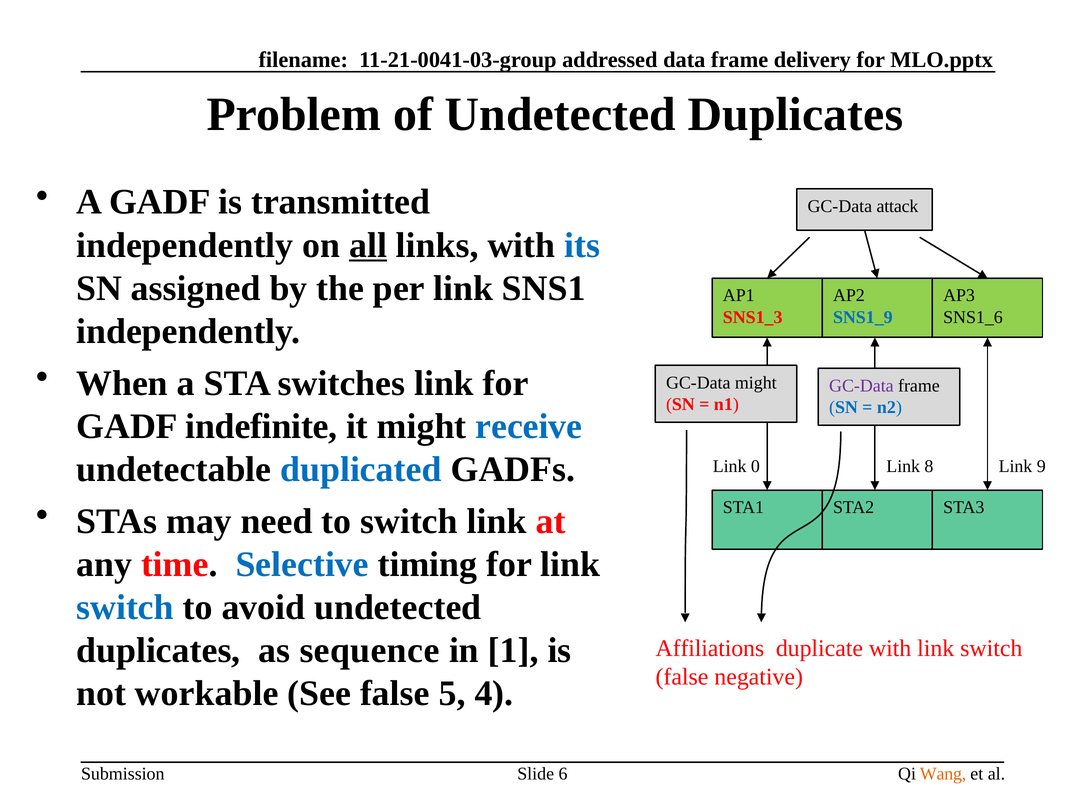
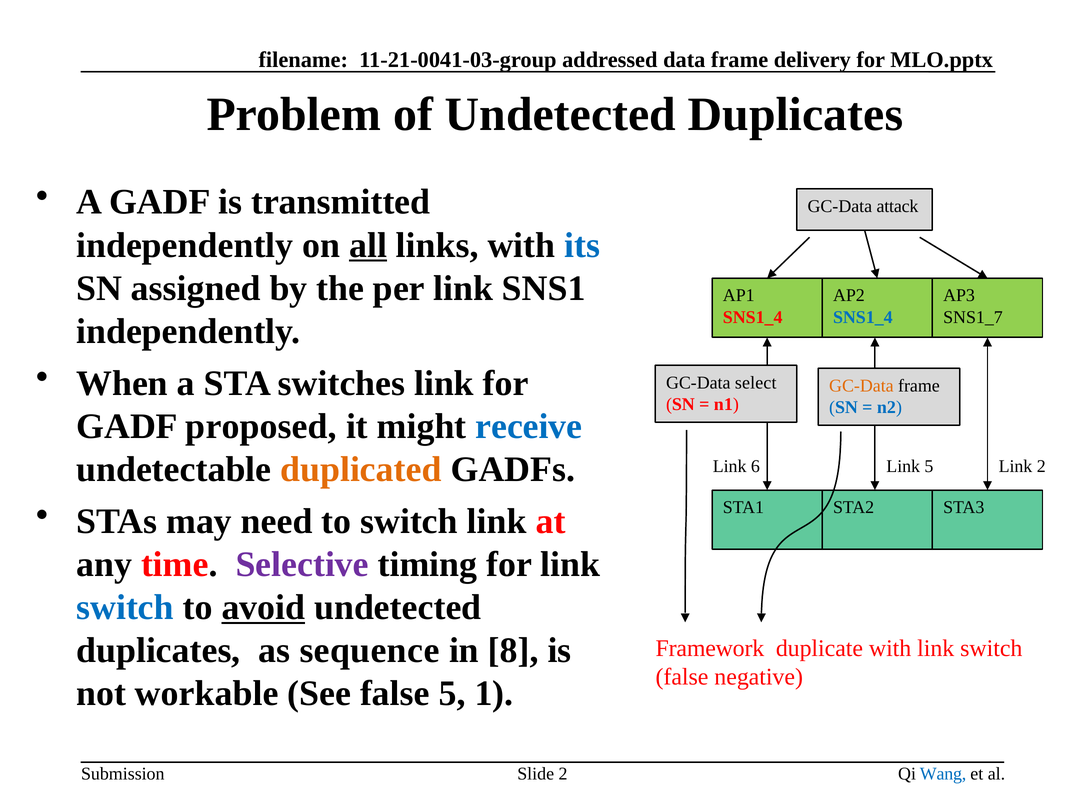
SNS1_3: SNS1_3 -> SNS1_4 (753, 317)
SNS1_9: SNS1_9 -> SNS1_4 (863, 317)
SNS1_6: SNS1_6 -> SNS1_7 (973, 317)
GC-Data might: might -> select (756, 383)
GC-Data colour: purple -> orange (861, 386)
indefinite: indefinite -> proposed (261, 426)
duplicated colour: blue -> orange (361, 469)
0: 0 -> 6 (755, 466)
Link 8: 8 -> 5 (929, 466)
Link 9: 9 -> 2 (1041, 466)
Selective colour: blue -> purple (302, 564)
avoid underline: none -> present (263, 607)
1: 1 -> 8 (513, 650)
Affiliations: Affiliations -> Framework (710, 648)
4: 4 -> 1 (494, 694)
Slide 6: 6 -> 2 (563, 774)
Wang colour: orange -> blue (943, 774)
